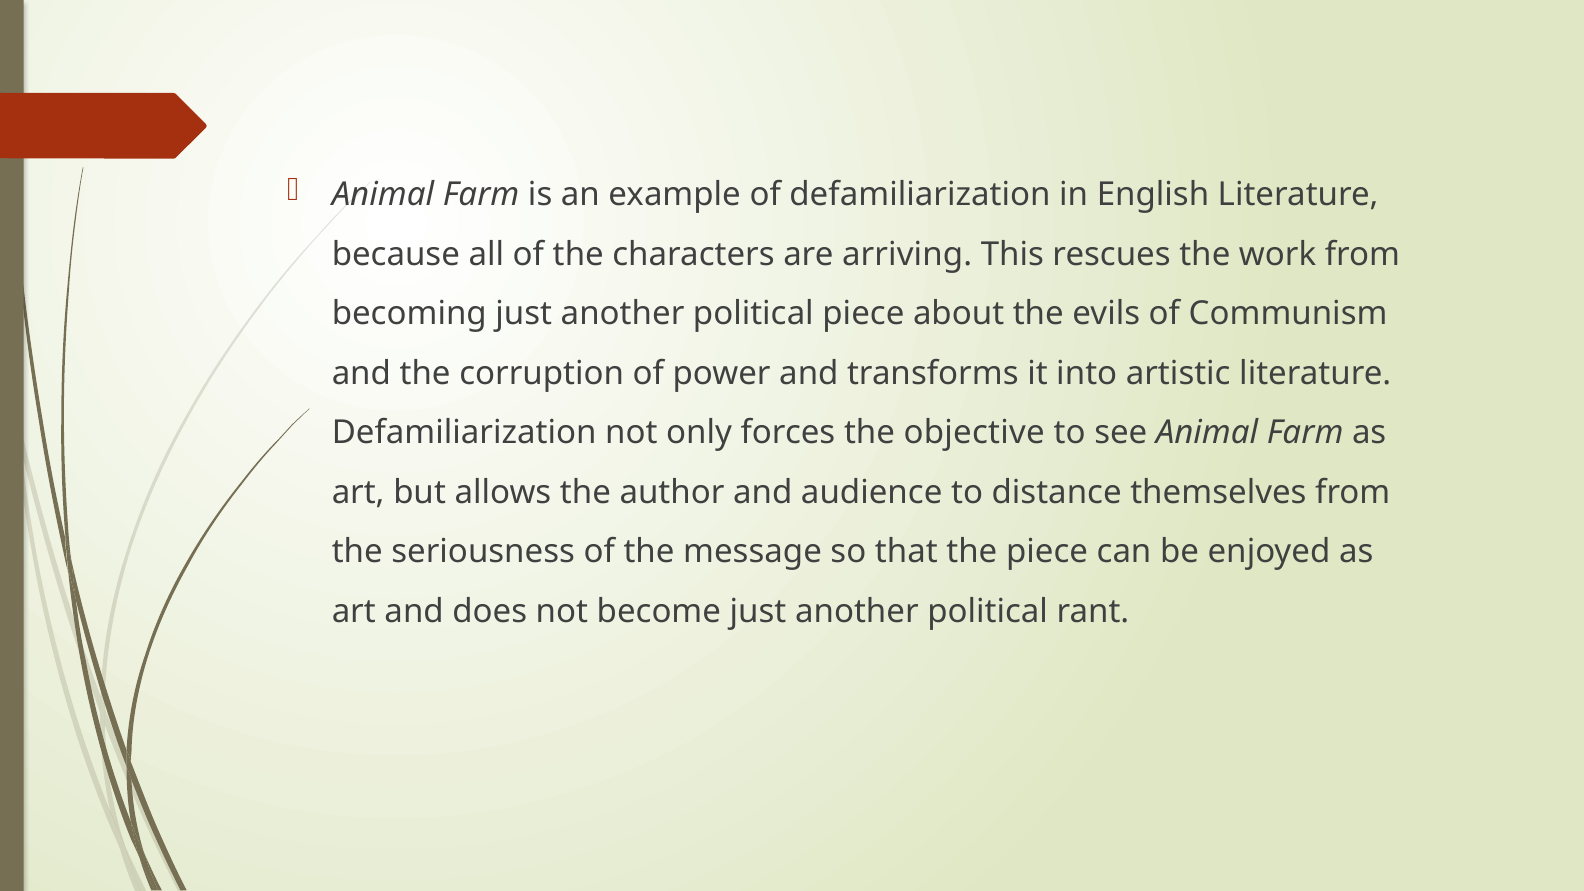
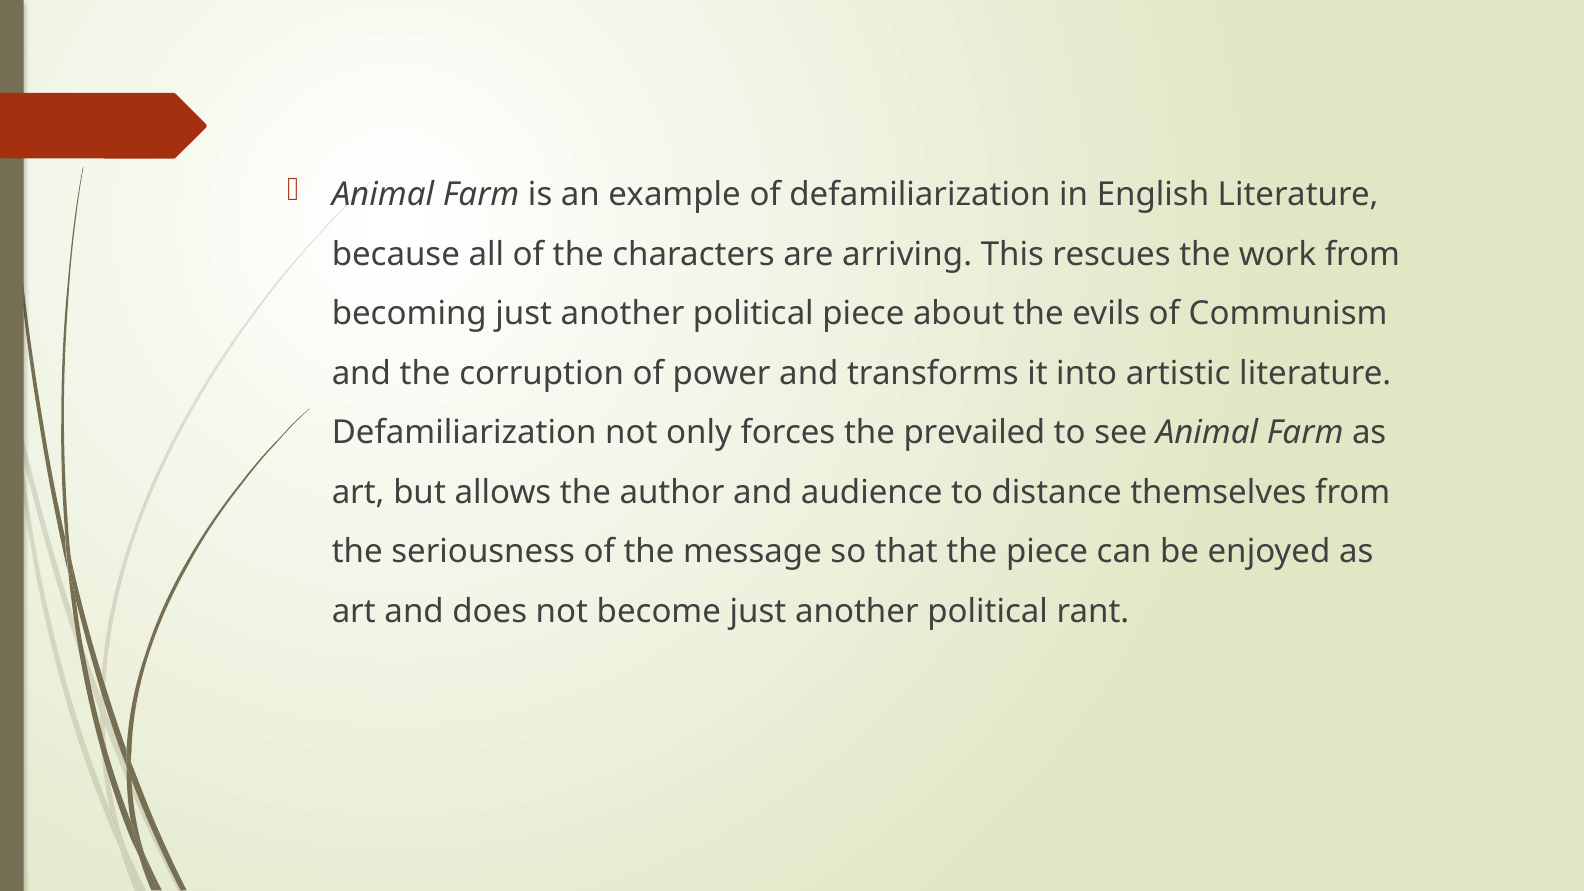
objective: objective -> prevailed (974, 433)
